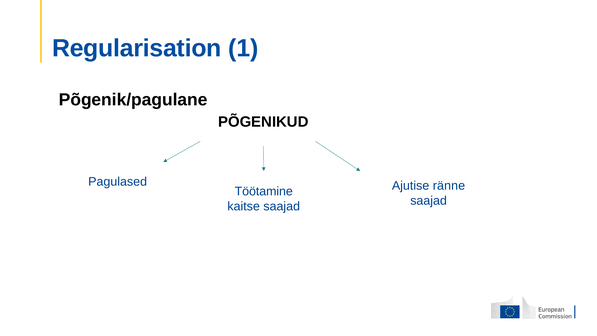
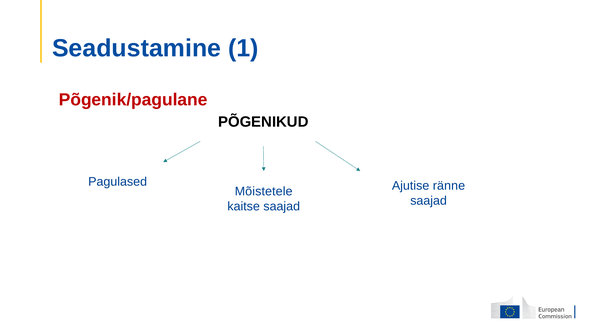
Regularisation: Regularisation -> Seadustamine (137, 48)
Põgenik/pagulane colour: black -> red (133, 100)
Töötamine: Töötamine -> Mõistetele (264, 191)
